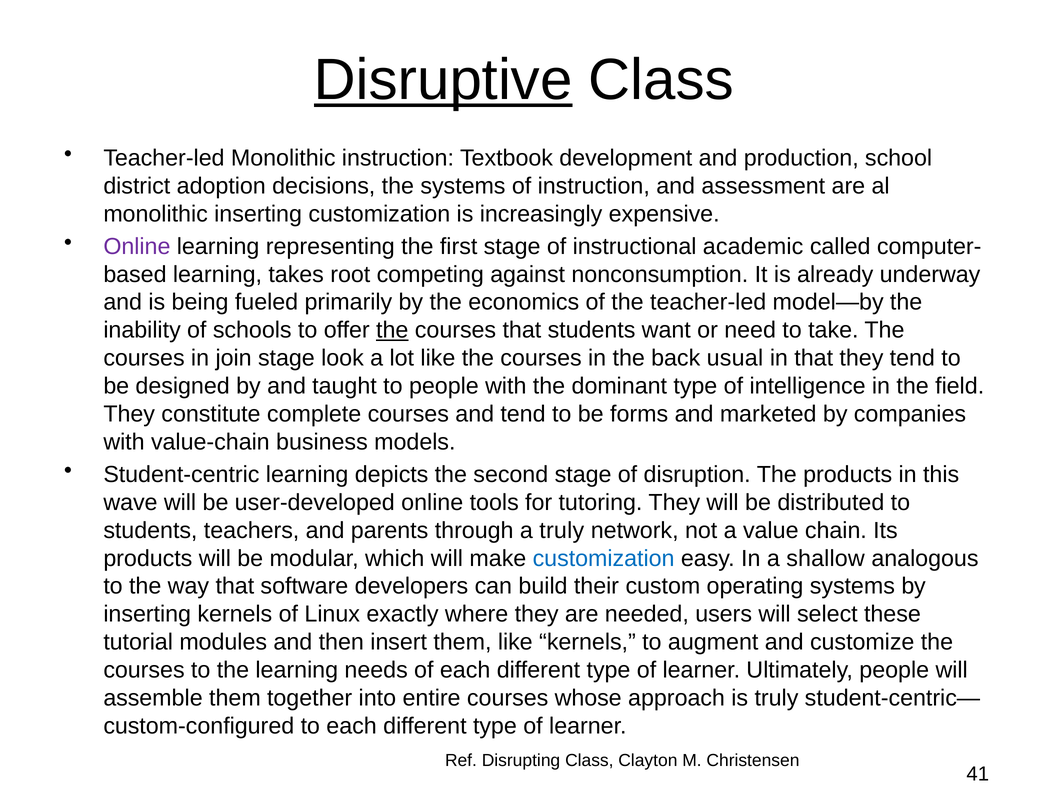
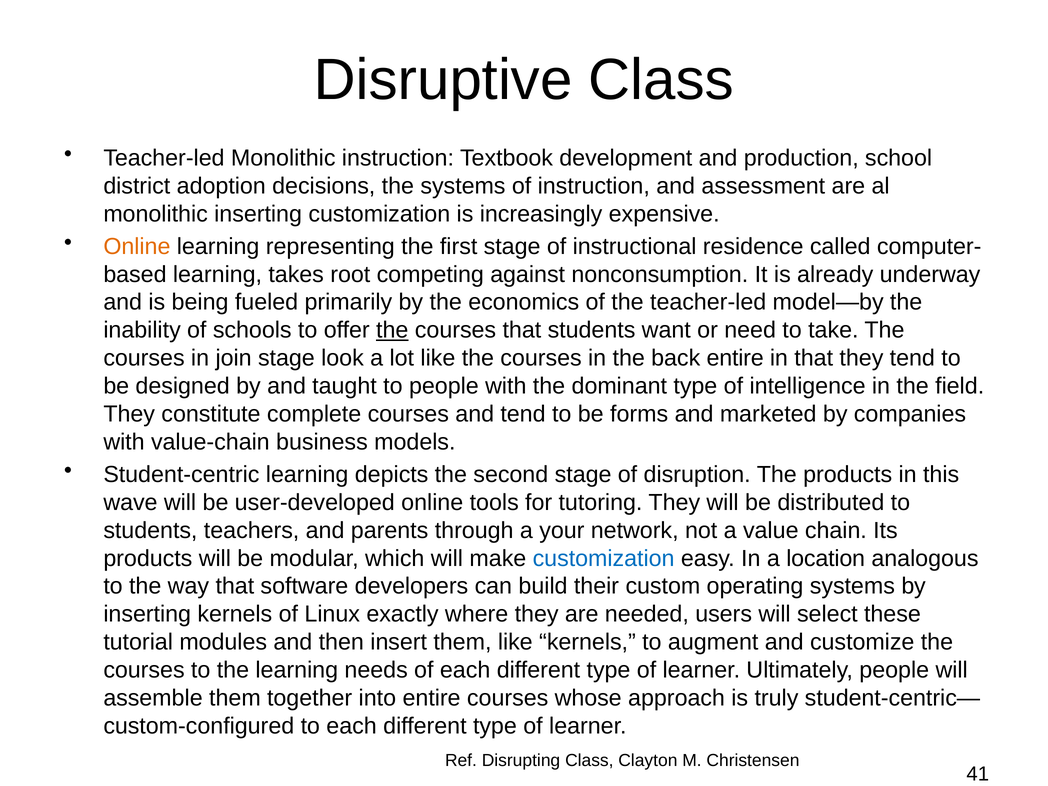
Disruptive underline: present -> none (443, 80)
Online colour: purple -> orange (137, 246)
academic: academic -> residence (753, 246)
back usual: usual -> entire (735, 358)
a truly: truly -> your (562, 530)
shallow: shallow -> location (826, 558)
